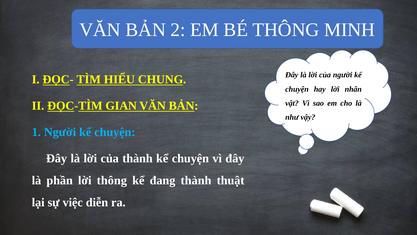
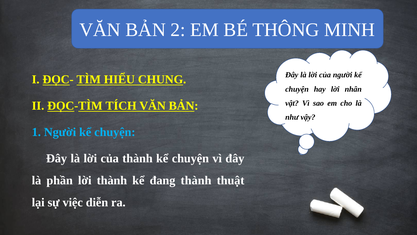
GIAN: GIAN -> TÍCH (121, 106)
lời thông: thông -> thành (112, 180)
